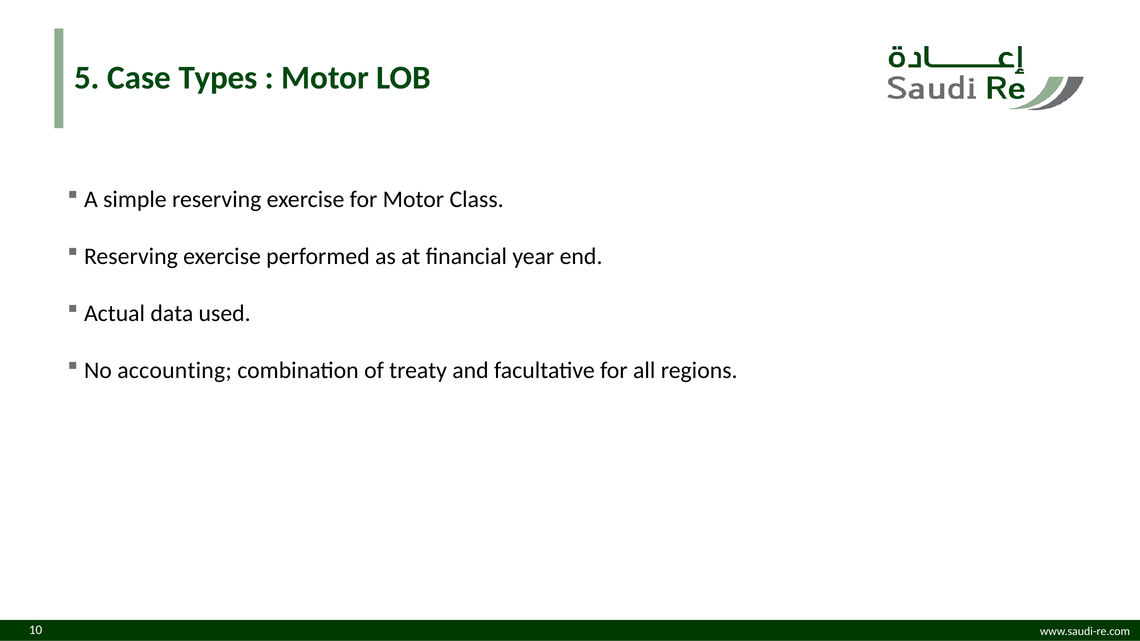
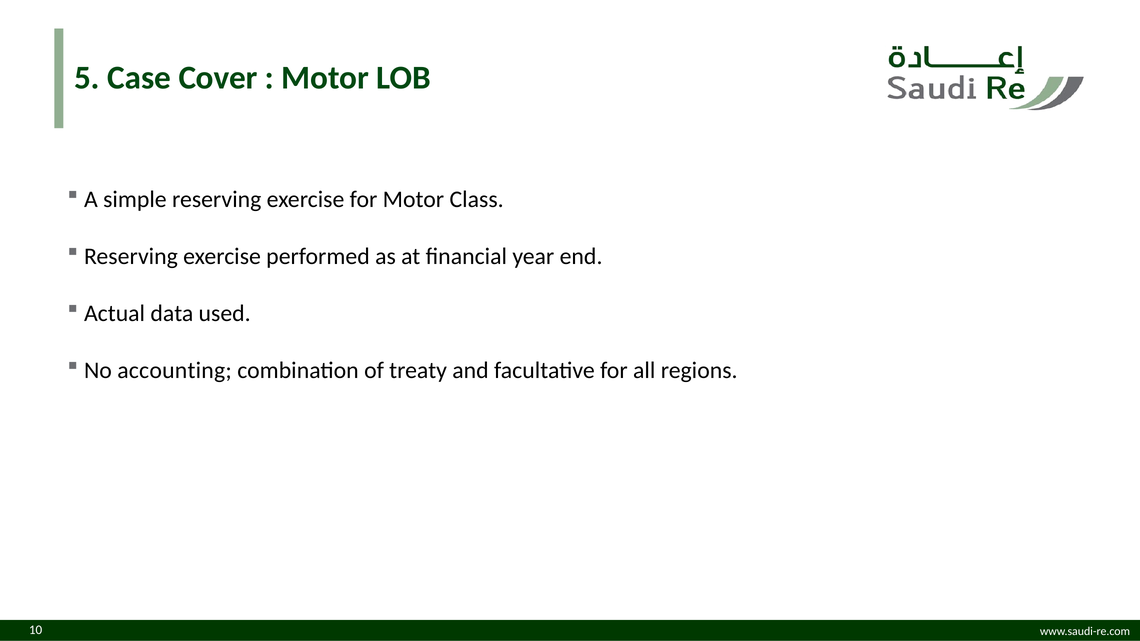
Types: Types -> Cover (218, 78)
